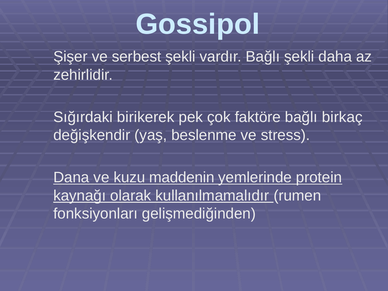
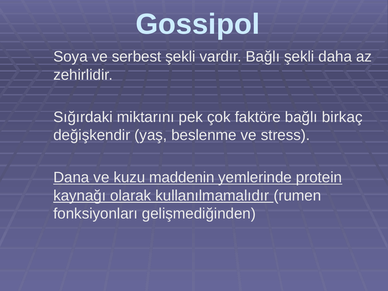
Şişer: Şişer -> Soya (70, 57)
birikerek: birikerek -> miktarını (146, 117)
